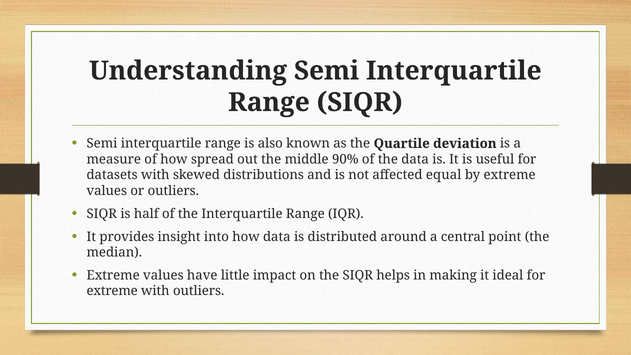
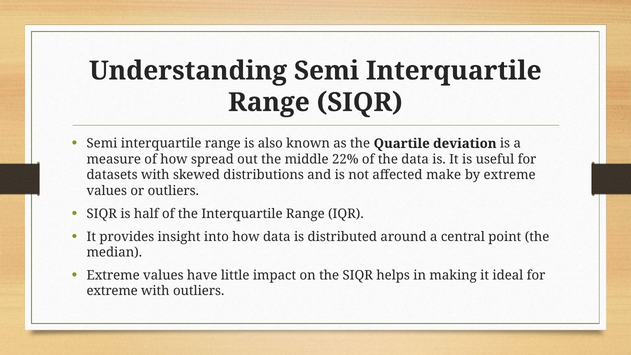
90%: 90% -> 22% (345, 159)
equal: equal -> make (444, 175)
